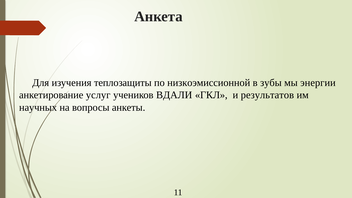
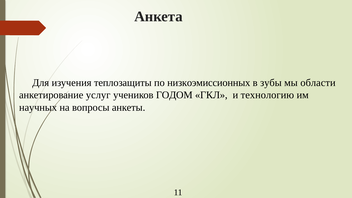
низкоэмиссионной: низкоэмиссионной -> низкоэмиссионных (209, 83)
энергии: энергии -> области (318, 83)
ВДАЛИ: ВДАЛИ -> ГОДОМ (174, 95)
результатов: результатов -> технологию (267, 95)
